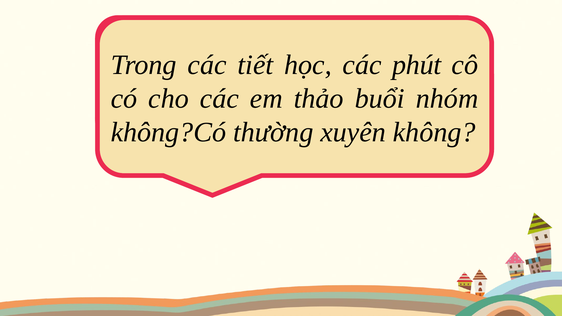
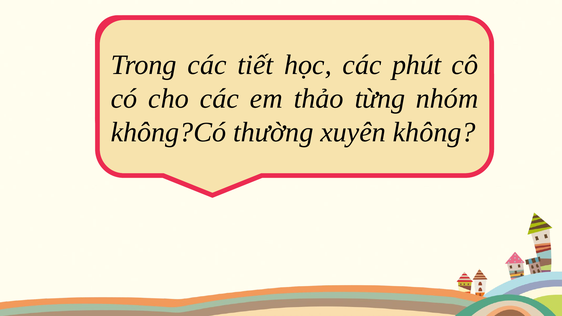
buổi: buổi -> từng (380, 99)
